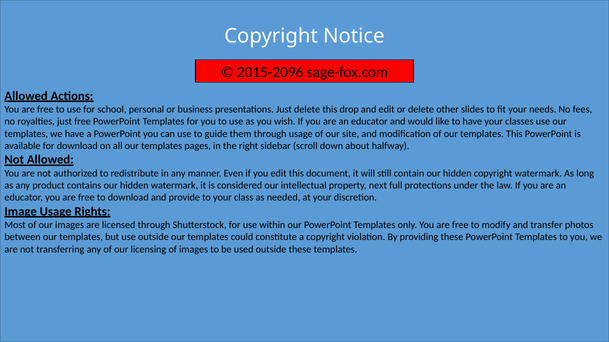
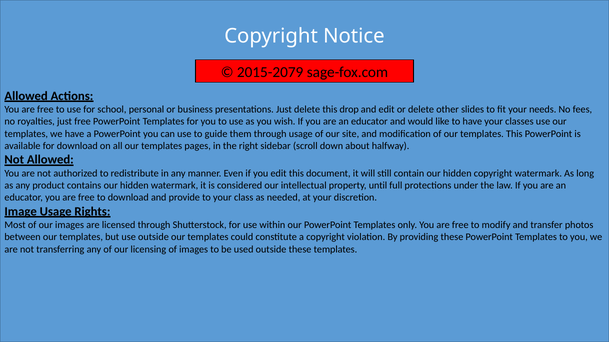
2015-2096: 2015-2096 -> 2015-2079 (270, 72)
next: next -> until (378, 186)
